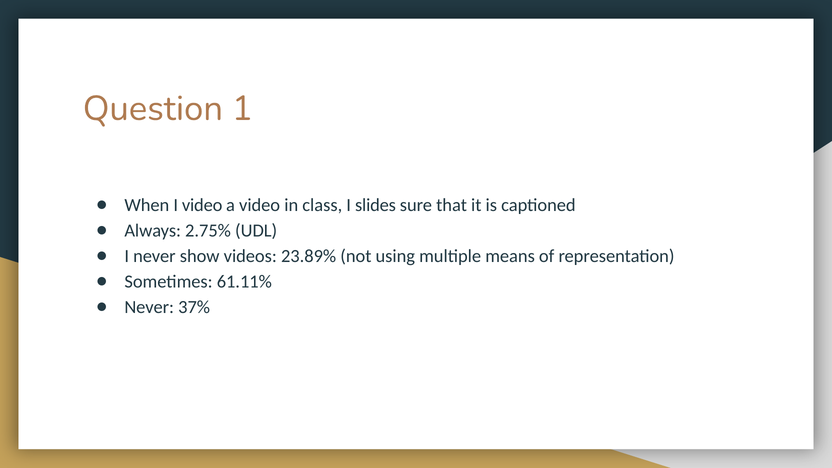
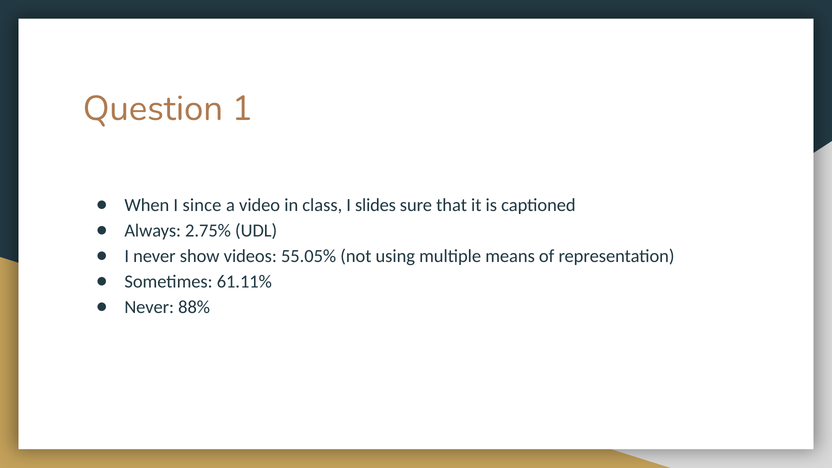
I video: video -> since (202, 205)
23.89%: 23.89% -> 55.05% (309, 256)
37%: 37% -> 88% (194, 307)
